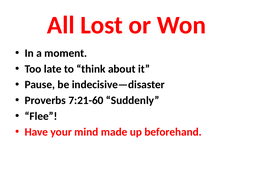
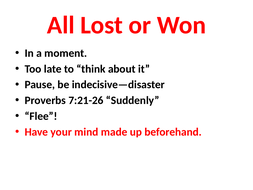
7:21-60: 7:21-60 -> 7:21-26 (86, 100)
